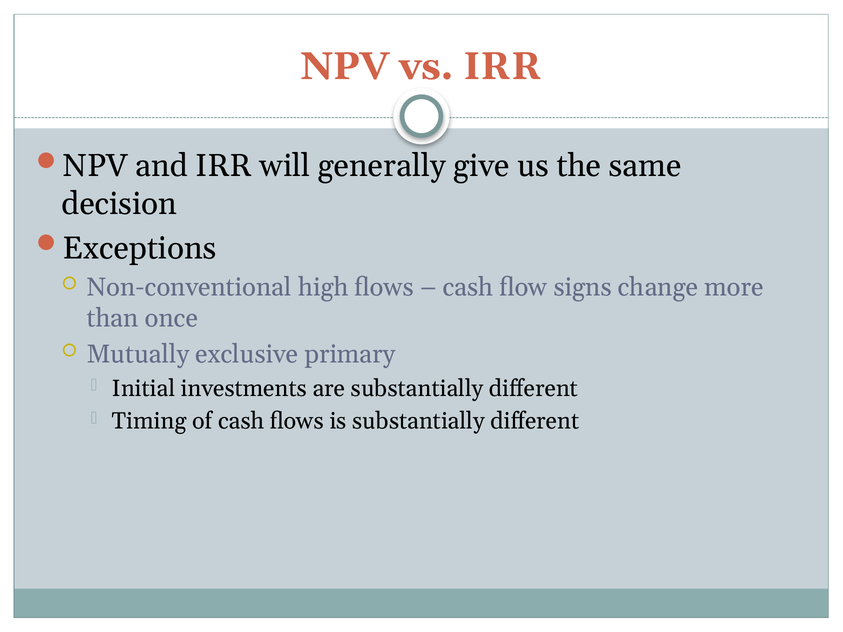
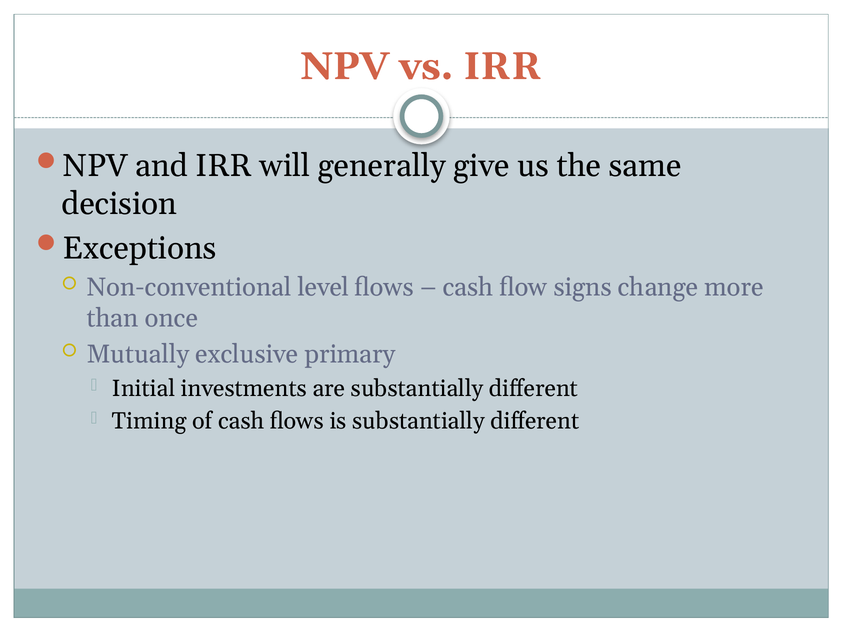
high: high -> level (323, 288)
